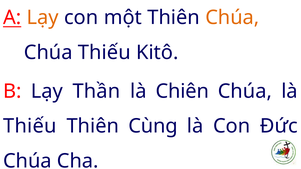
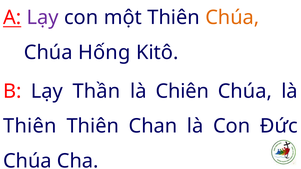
Lạy colour: orange -> purple (43, 18)
Chúa Thiếu: Thiếu -> Hống (104, 53)
Thiếu: Thiếu -> Thiên (30, 126)
Cùng: Cùng -> Chan (153, 126)
